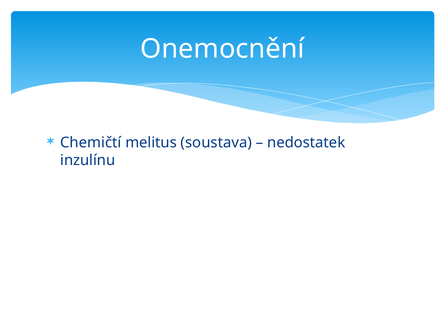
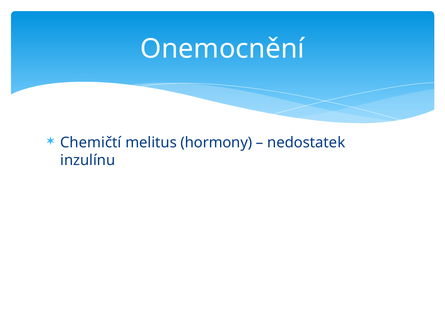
soustava: soustava -> hormony (216, 142)
